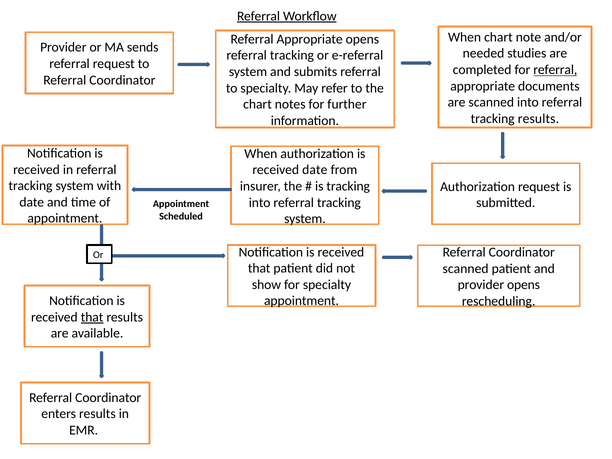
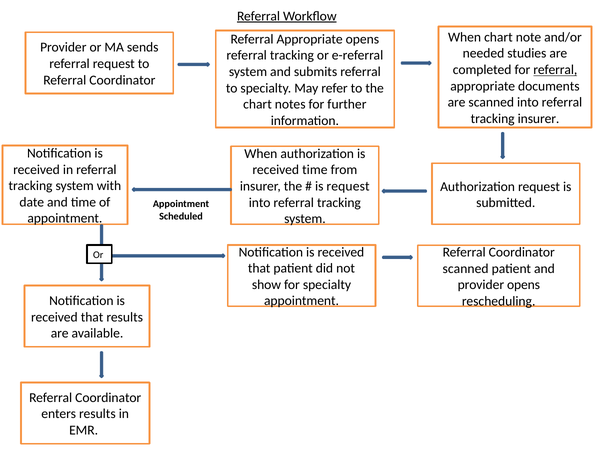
tracking results: results -> insurer (539, 119)
received date: date -> time (315, 170)
is tracking: tracking -> request (348, 186)
that underline: present -> none (92, 317)
